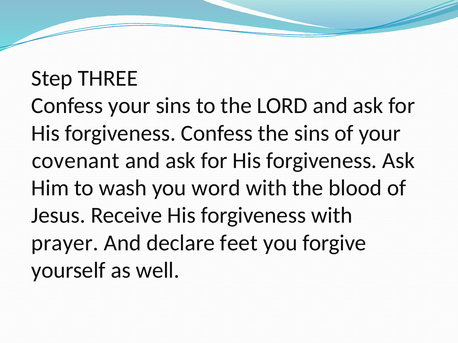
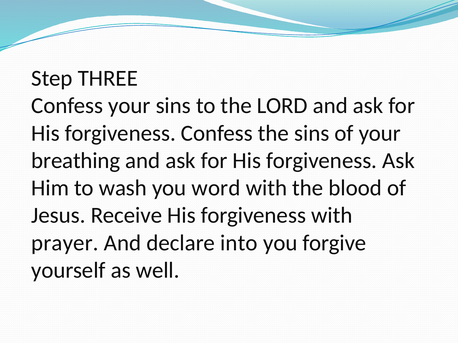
covenant: covenant -> breathing (76, 161)
feet: feet -> into (239, 243)
